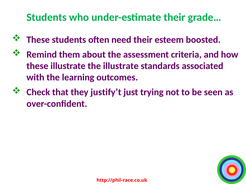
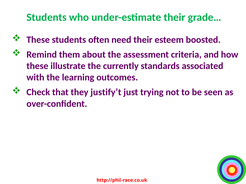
the illustrate: illustrate -> currently (121, 66)
